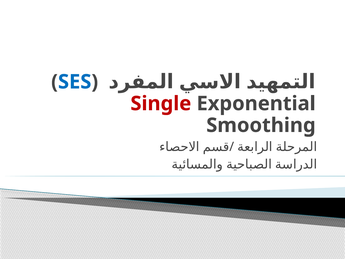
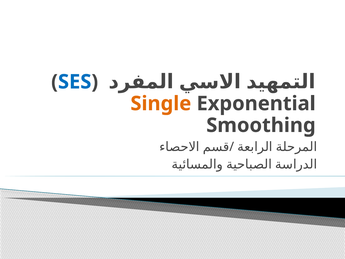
Single colour: red -> orange (161, 103)
